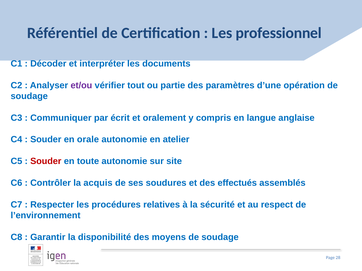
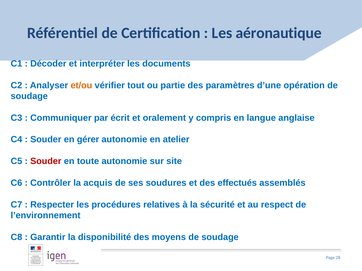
professionnel: professionnel -> aéronautique (279, 33)
et/ou colour: purple -> orange (81, 85)
orale: orale -> gérer (88, 140)
